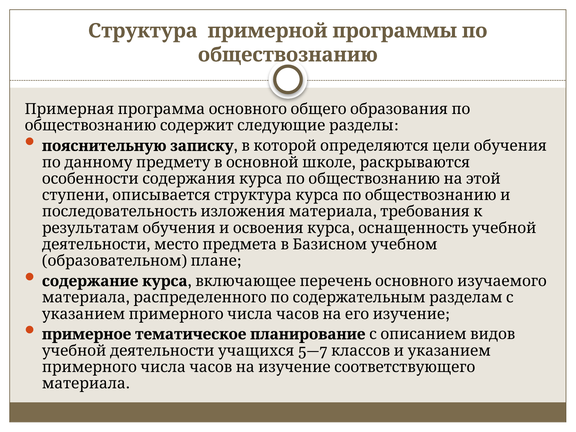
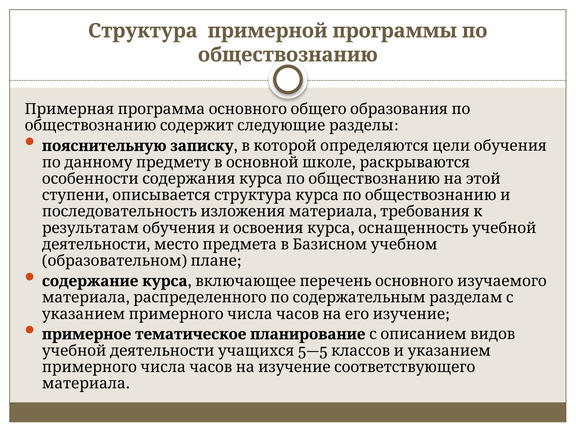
5—7: 5—7 -> 5—5 (313, 351)
